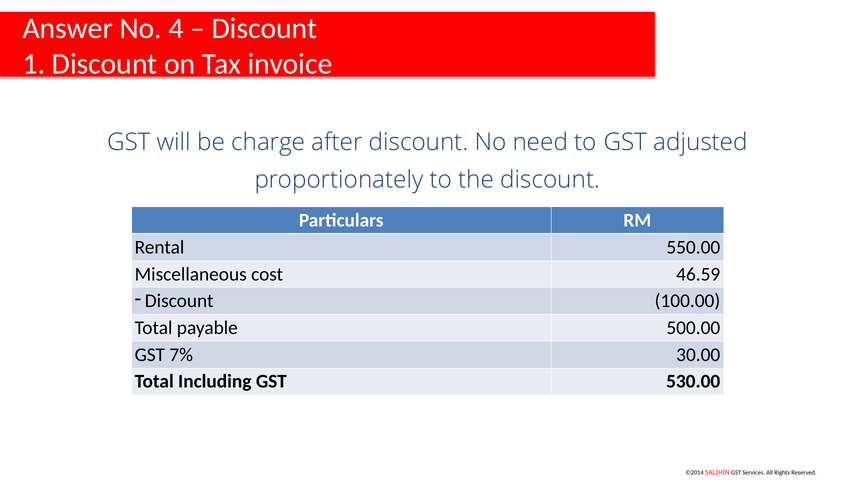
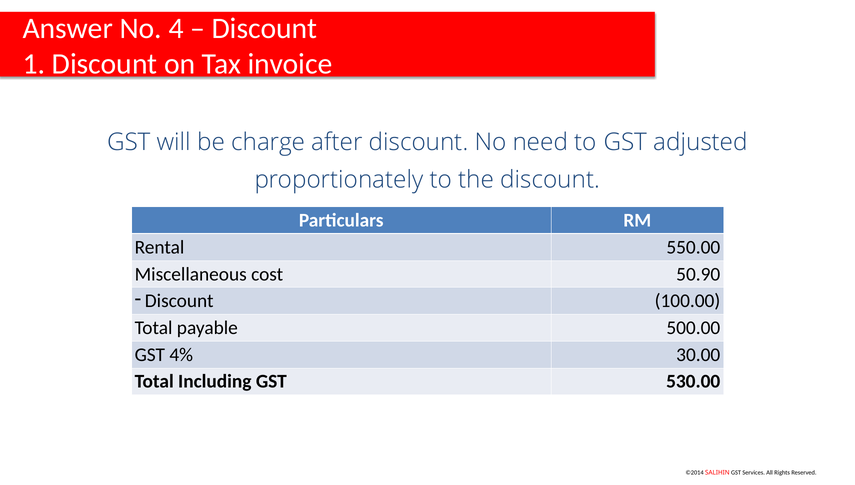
46.59: 46.59 -> 50.90 (698, 274)
7%: 7% -> 4% (181, 355)
